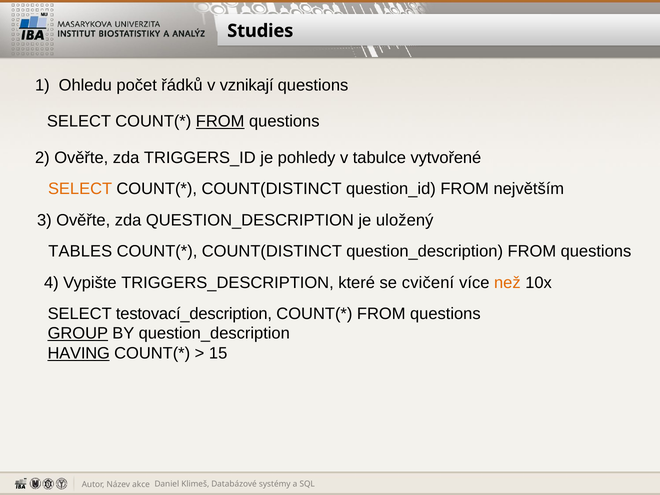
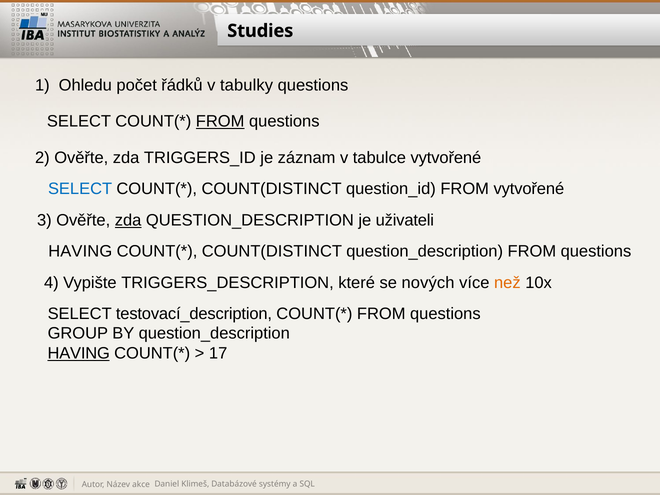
vznikají: vznikají -> tabulky (247, 85)
pohledy: pohledy -> záznam (307, 158)
SELECT colour: orange -> blue (80, 189)
FROM největším: největším -> vytvořené (529, 189)
zda underline: none -> present (128, 220)
uložený: uložený -> uživateli (405, 220)
TABLES: TABLES -> HAVING (80, 251)
cvičení: cvičení -> nových (428, 283)
GROUP underline: present -> none (78, 334)
15: 15 -> 17 (218, 353)
